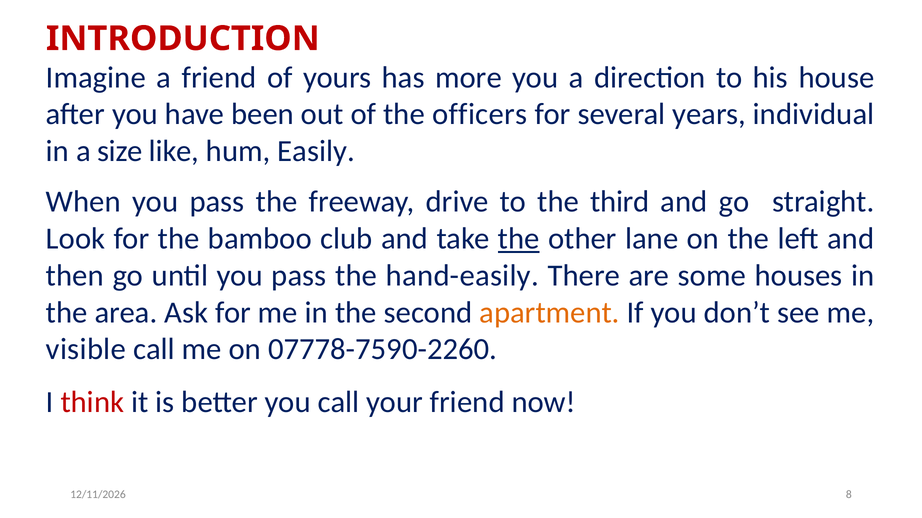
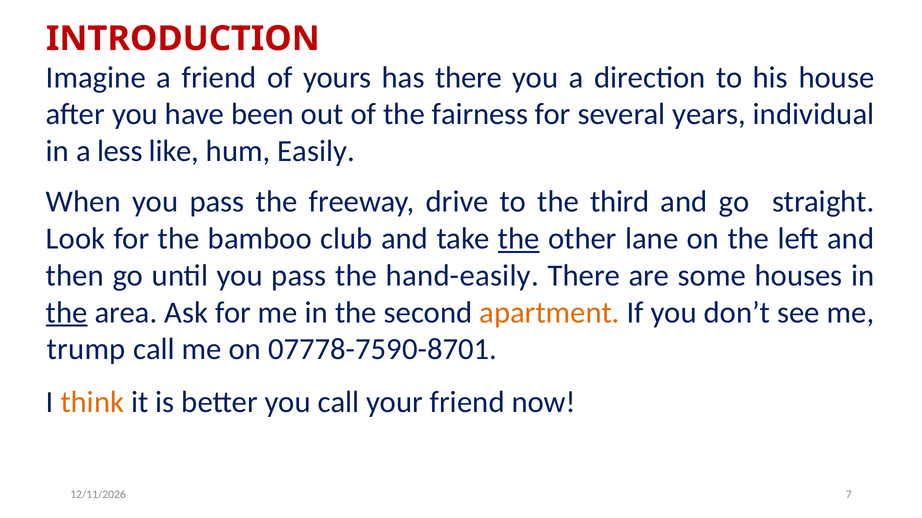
has more: more -> there (469, 78)
officers: officers -> fairness (480, 114)
size: size -> less (120, 151)
the underline: none -> present (67, 313)
visible: visible -> trump (86, 350)
07778-7590-2260: 07778-7590-2260 -> 07778-7590-8701 (383, 350)
think colour: red -> orange (92, 403)
8: 8 -> 7 (849, 495)
